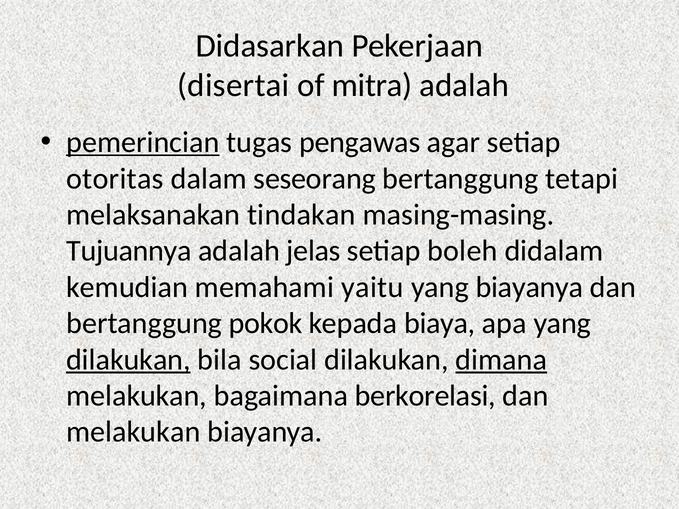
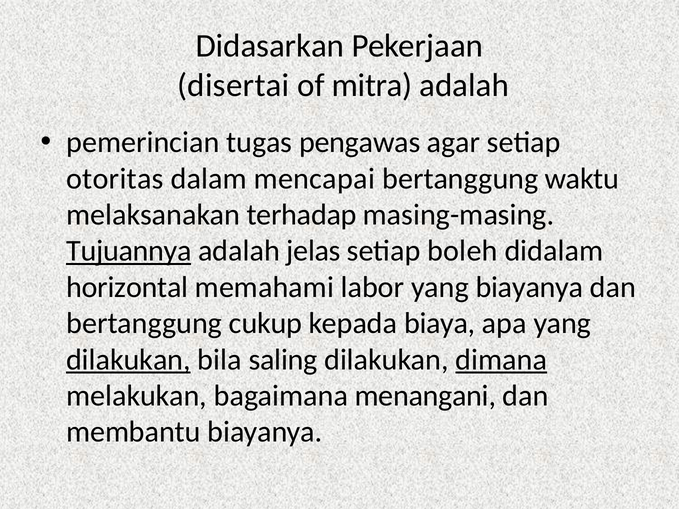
pemerincian underline: present -> none (143, 142)
seseorang: seseorang -> mencapai (314, 179)
tetapi: tetapi -> waktu (582, 179)
tindakan: tindakan -> terhadap (302, 215)
Tujuannya underline: none -> present (129, 251)
kemudian: kemudian -> horizontal (127, 287)
yaitu: yaitu -> labor (373, 287)
pokok: pokok -> cukup (266, 324)
social: social -> saling (283, 360)
berkorelasi: berkorelasi -> menangani (425, 396)
melakukan: melakukan -> membantu (133, 432)
